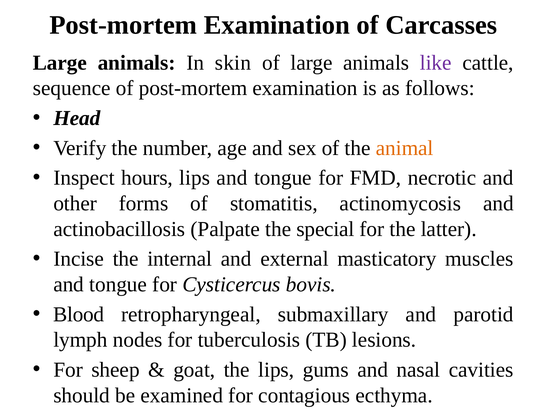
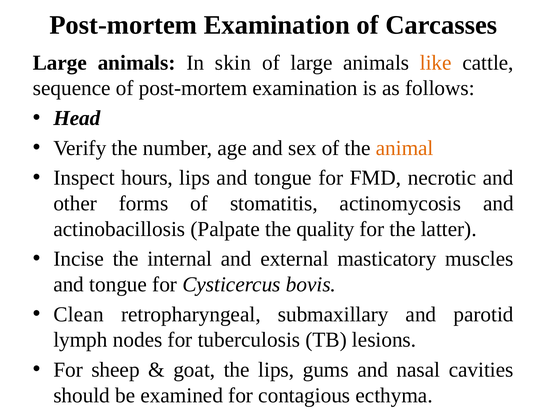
like colour: purple -> orange (436, 63)
special: special -> quality (325, 229)
Blood: Blood -> Clean (79, 314)
